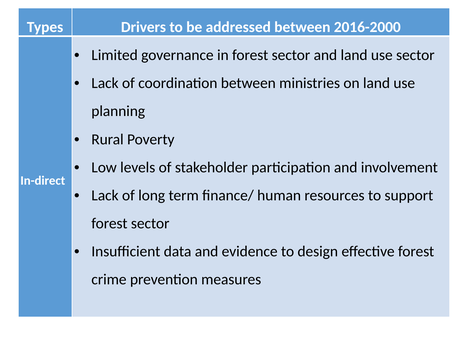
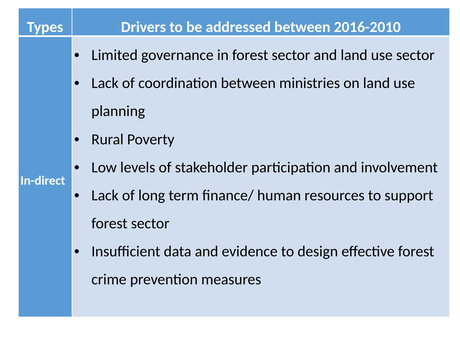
2016-2000: 2016-2000 -> 2016-2010 (367, 27)
